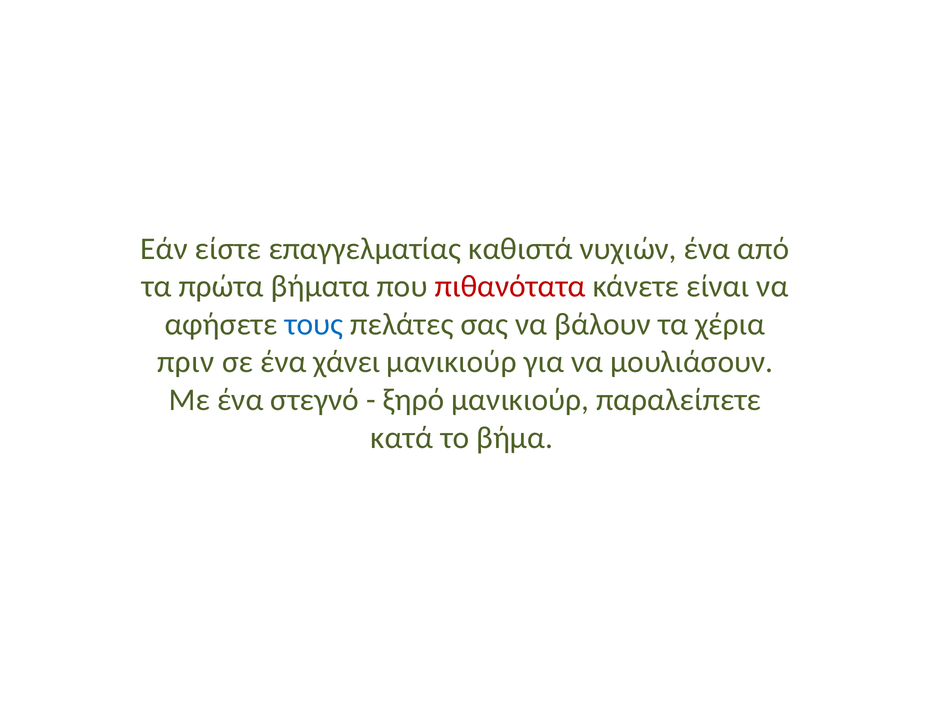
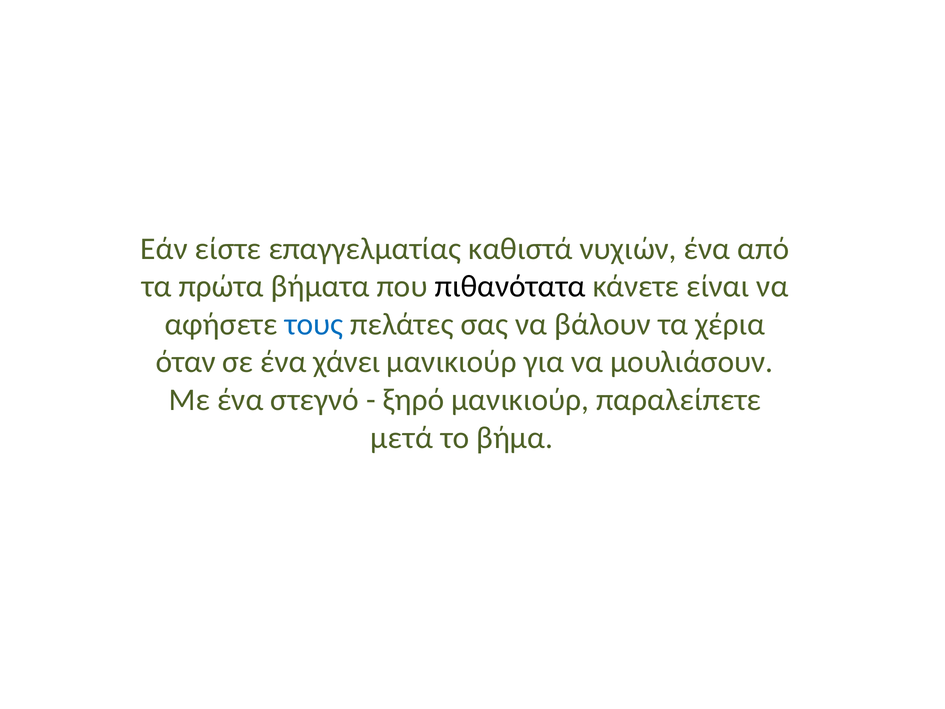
πιθανότατα colour: red -> black (510, 286)
πριν: πριν -> όταν (186, 362)
κατά: κατά -> μετά (402, 438)
